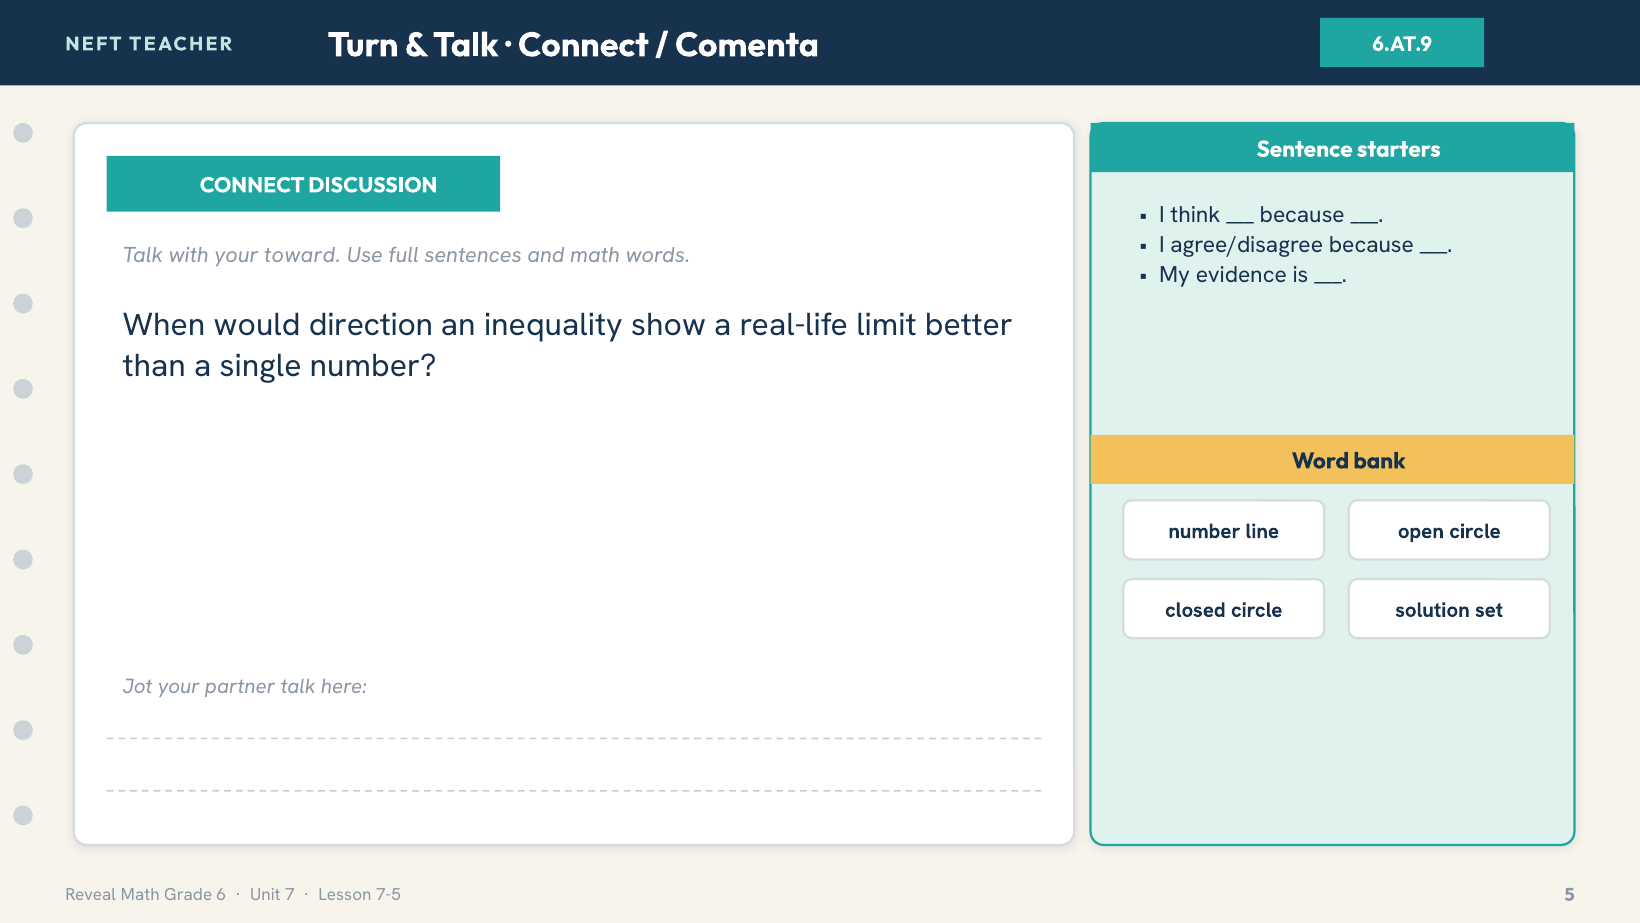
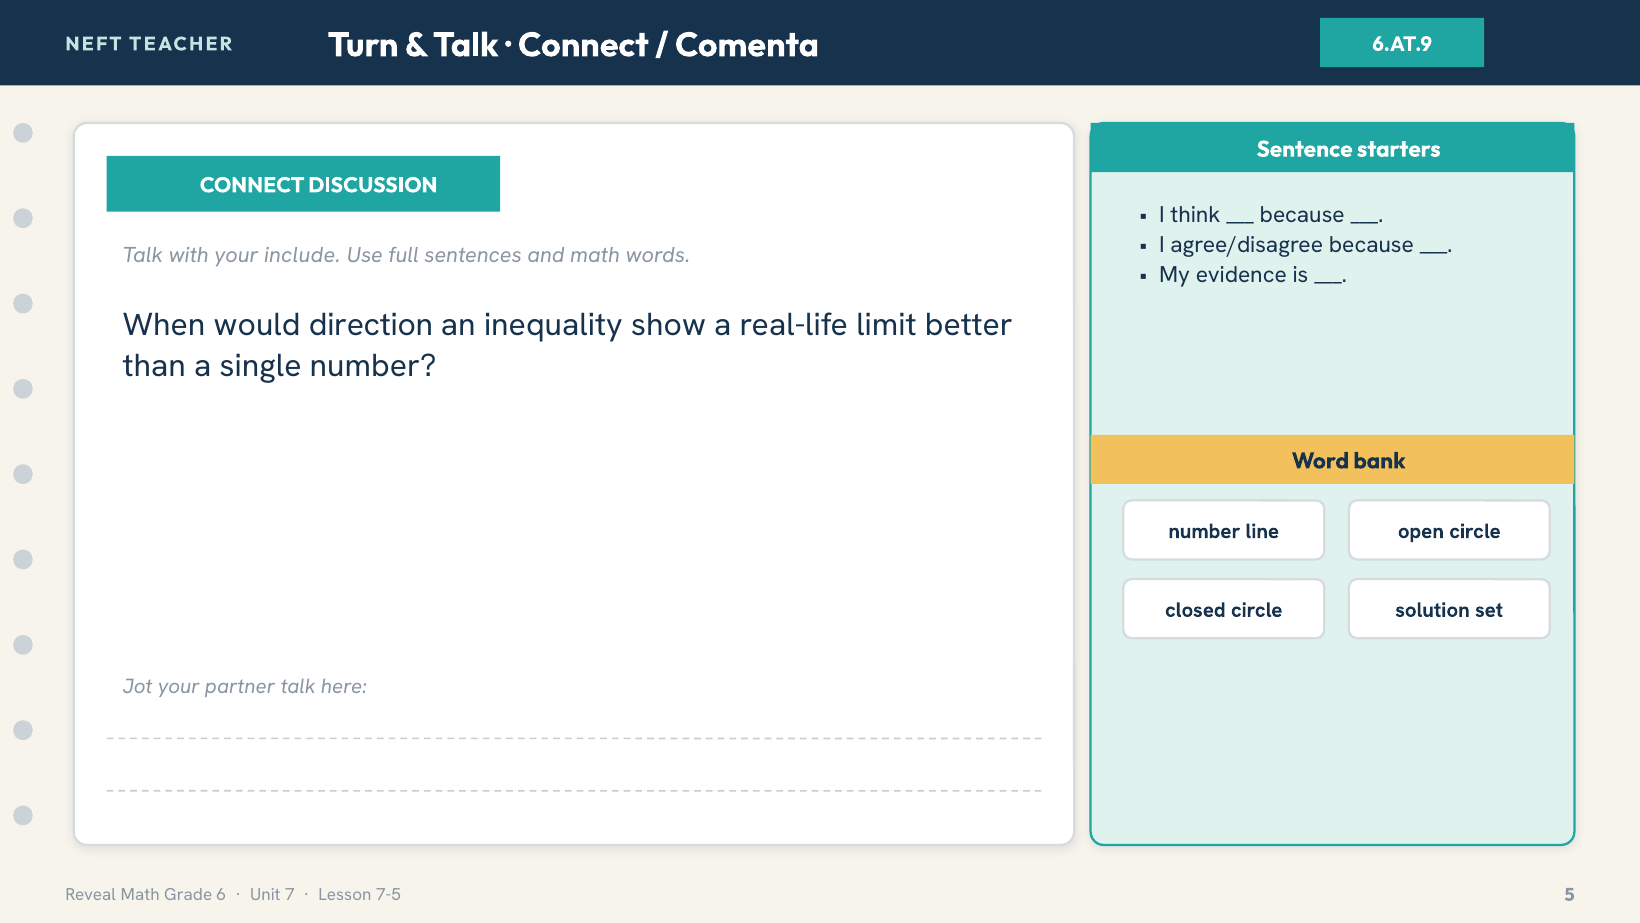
toward: toward -> include (302, 256)
